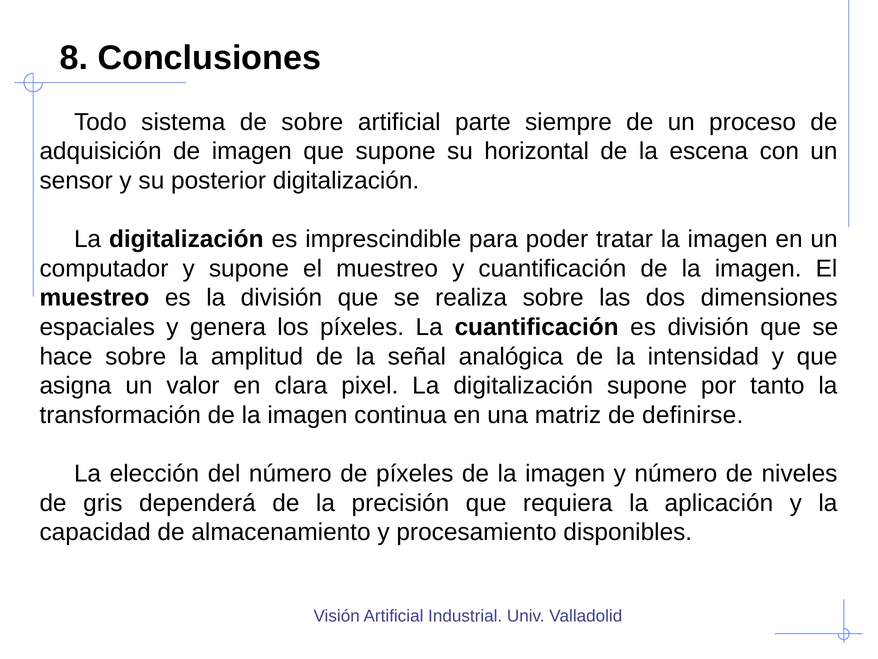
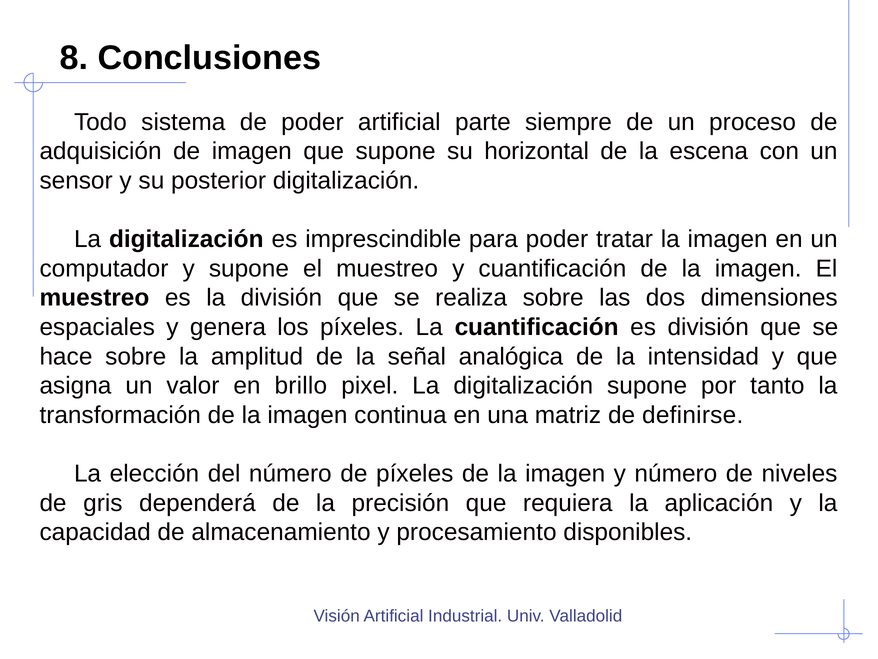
de sobre: sobre -> poder (312, 122)
clara: clara -> brillo (301, 386)
